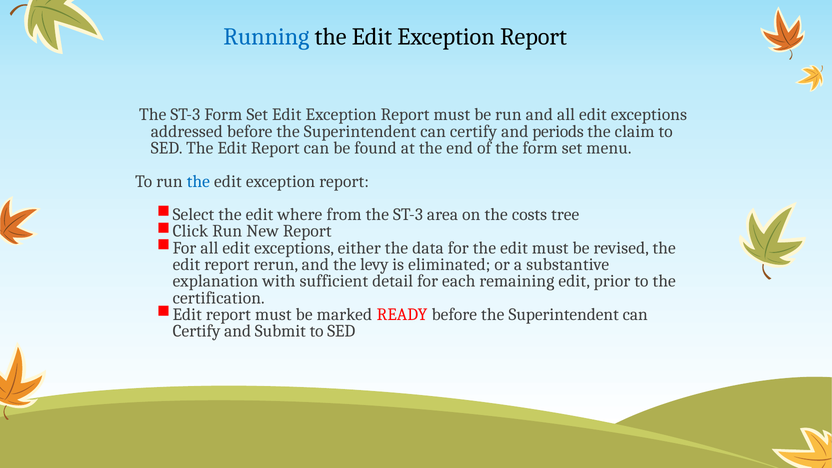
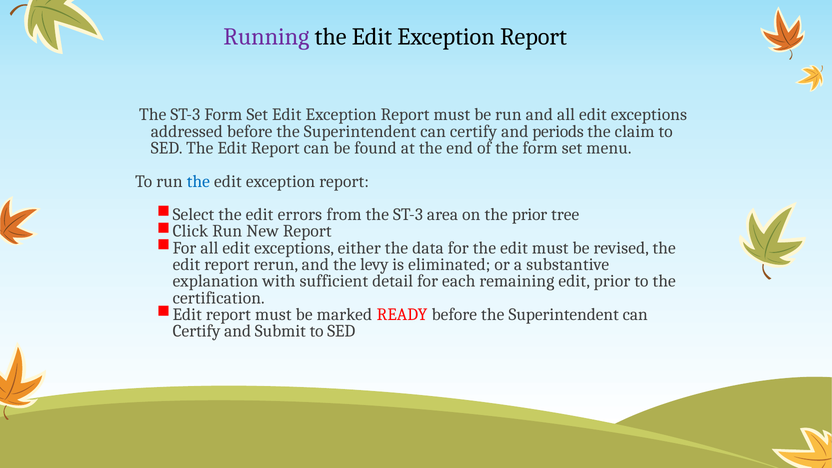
Running colour: blue -> purple (266, 37)
where: where -> errors (300, 215)
the costs: costs -> prior (530, 215)
